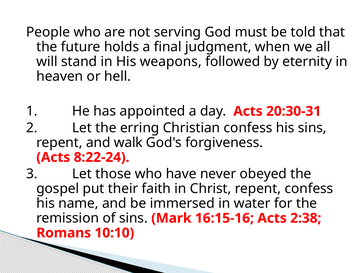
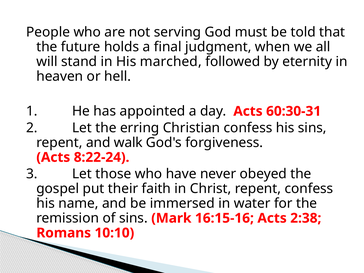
weapons: weapons -> marched (171, 62)
20:30-31: 20:30-31 -> 60:30-31 (294, 111)
